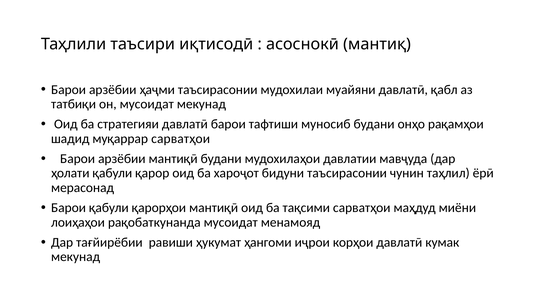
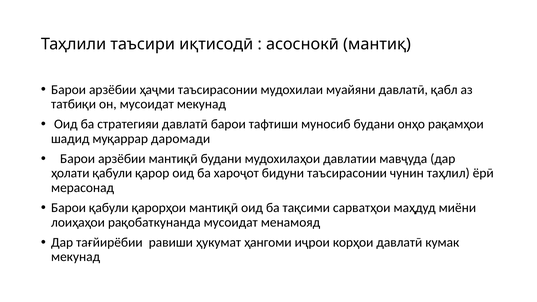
муқаррар сарватҳои: сарватҳои -> даромади (181, 139)
